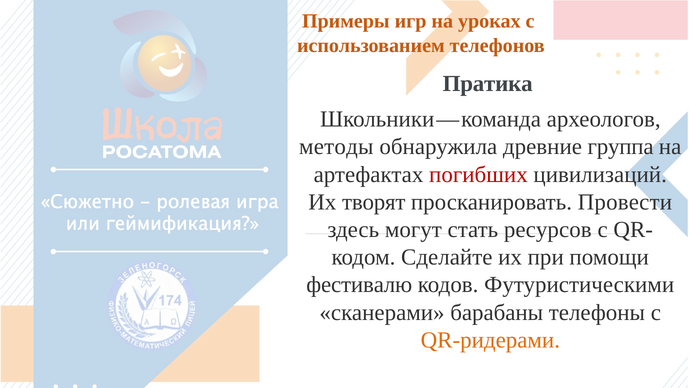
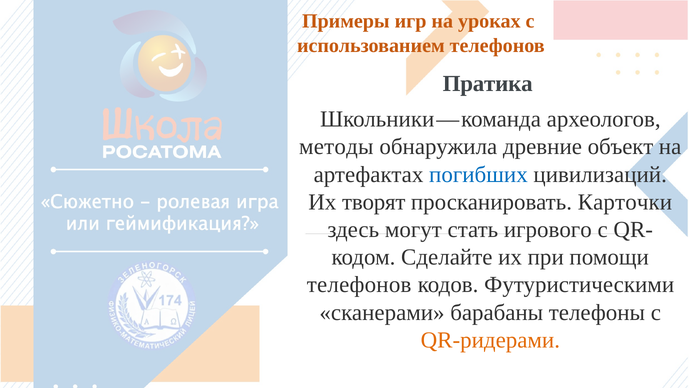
группа: группа -> объект (621, 147)
погибших colour: red -> blue (478, 174)
Провести: Провести -> Карточки (625, 202)
ресурсов: ресурсов -> игрового (548, 229)
фестивалю: фестивалю -> телефонов (359, 285)
